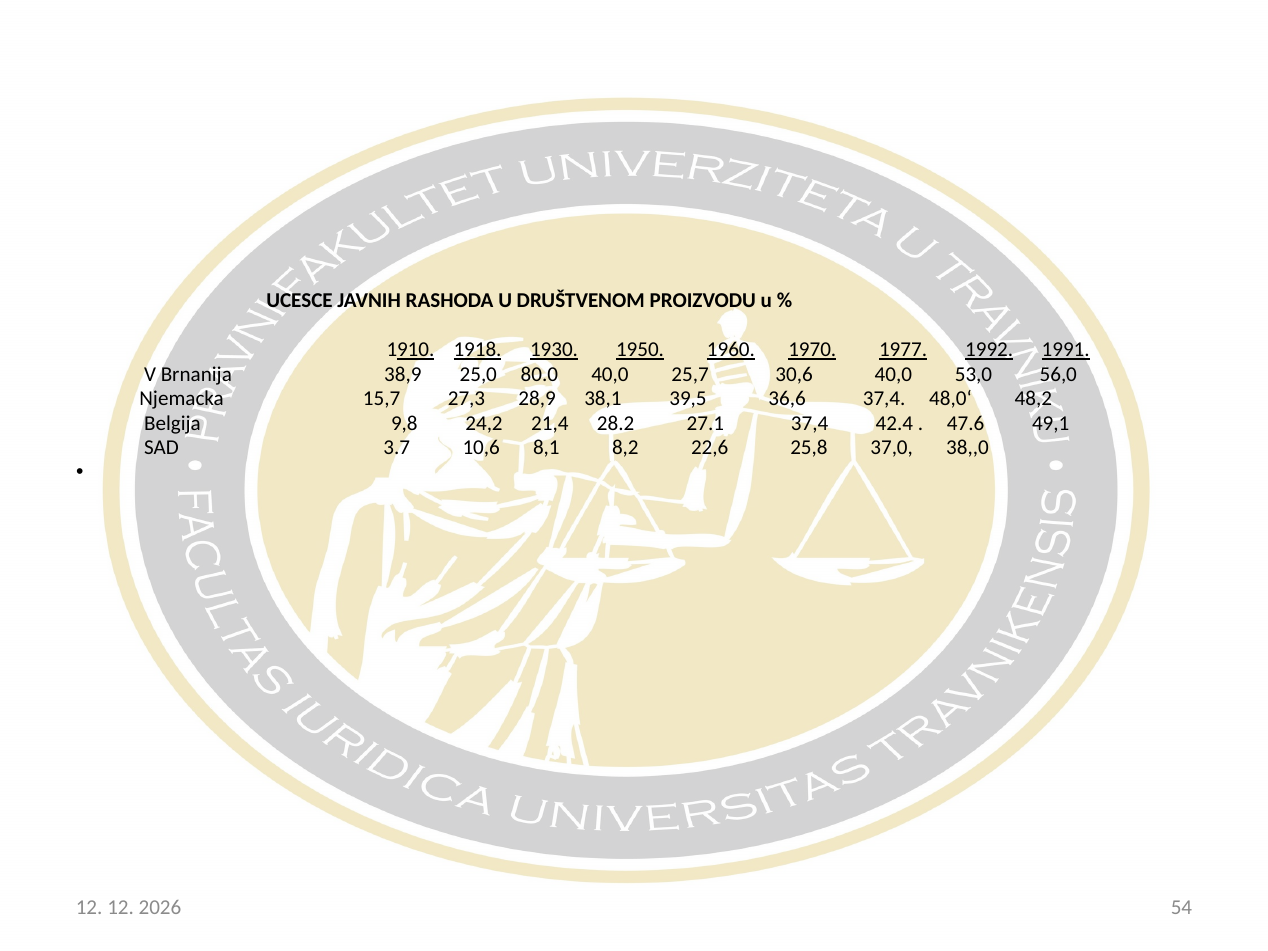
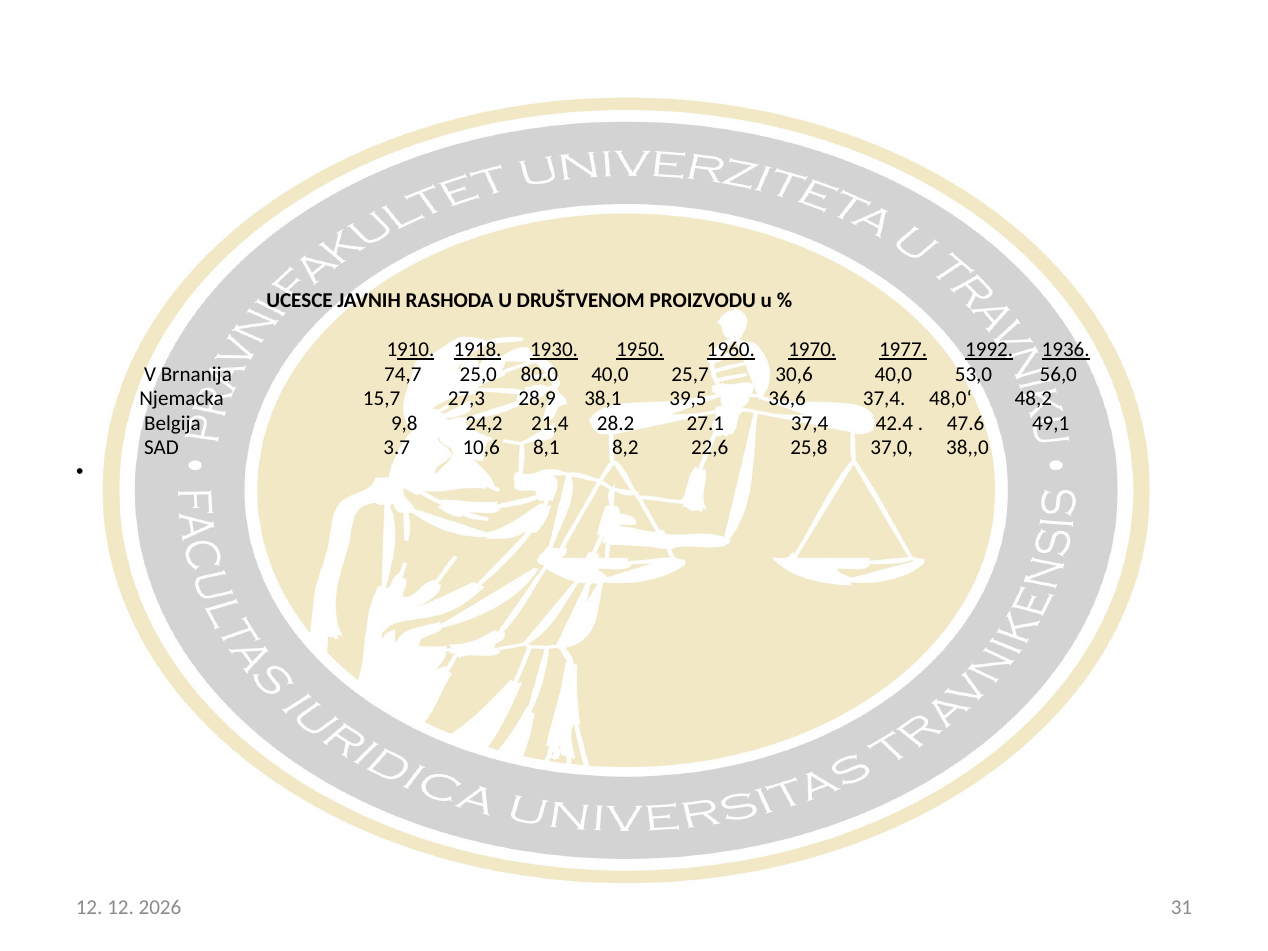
1991: 1991 -> 1936 (1066, 350)
38,9: 38,9 -> 74,7 (403, 374)
54: 54 -> 31 (1181, 908)
